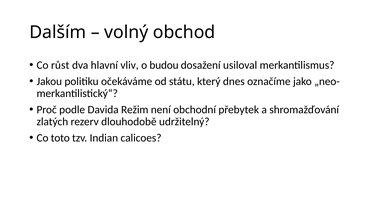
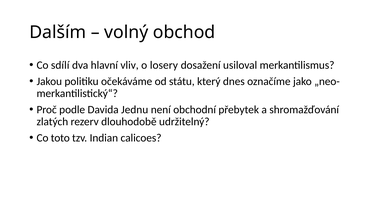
růst: růst -> sdílí (60, 65)
budou: budou -> losery (164, 65)
Režim: Režim -> Jednu (135, 109)
